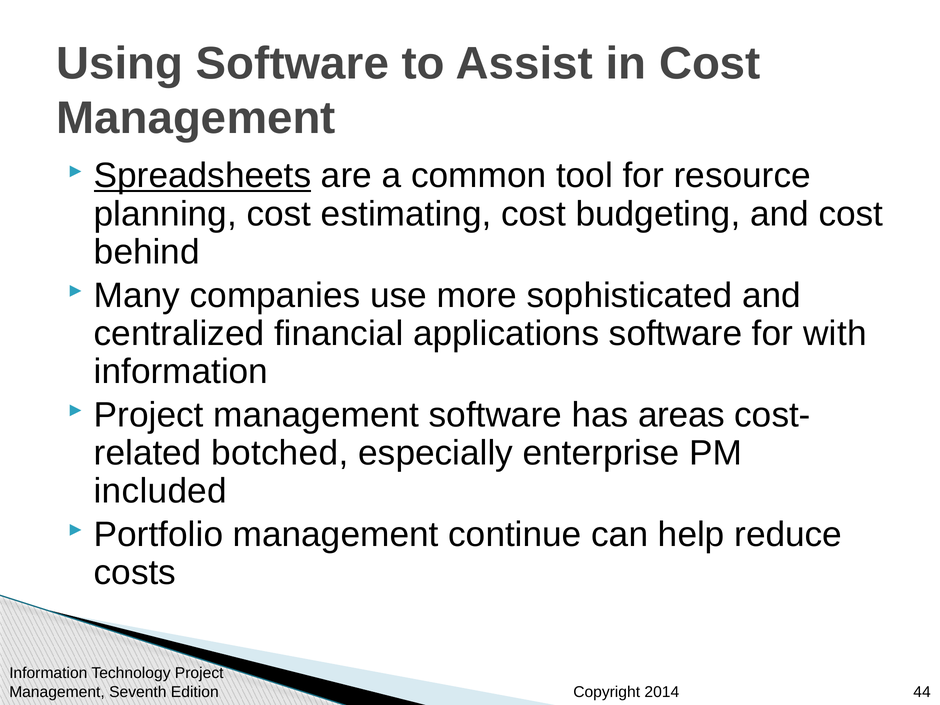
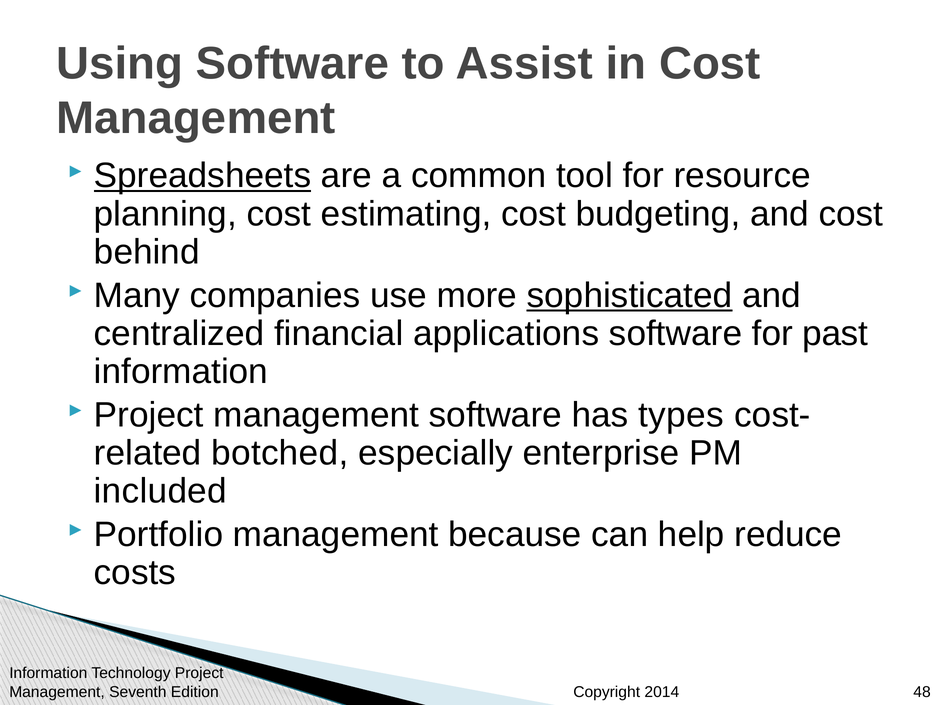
sophisticated underline: none -> present (630, 295)
with: with -> past (835, 333)
areas: areas -> types (681, 415)
continue: continue -> because (515, 535)
44: 44 -> 48 (922, 692)
